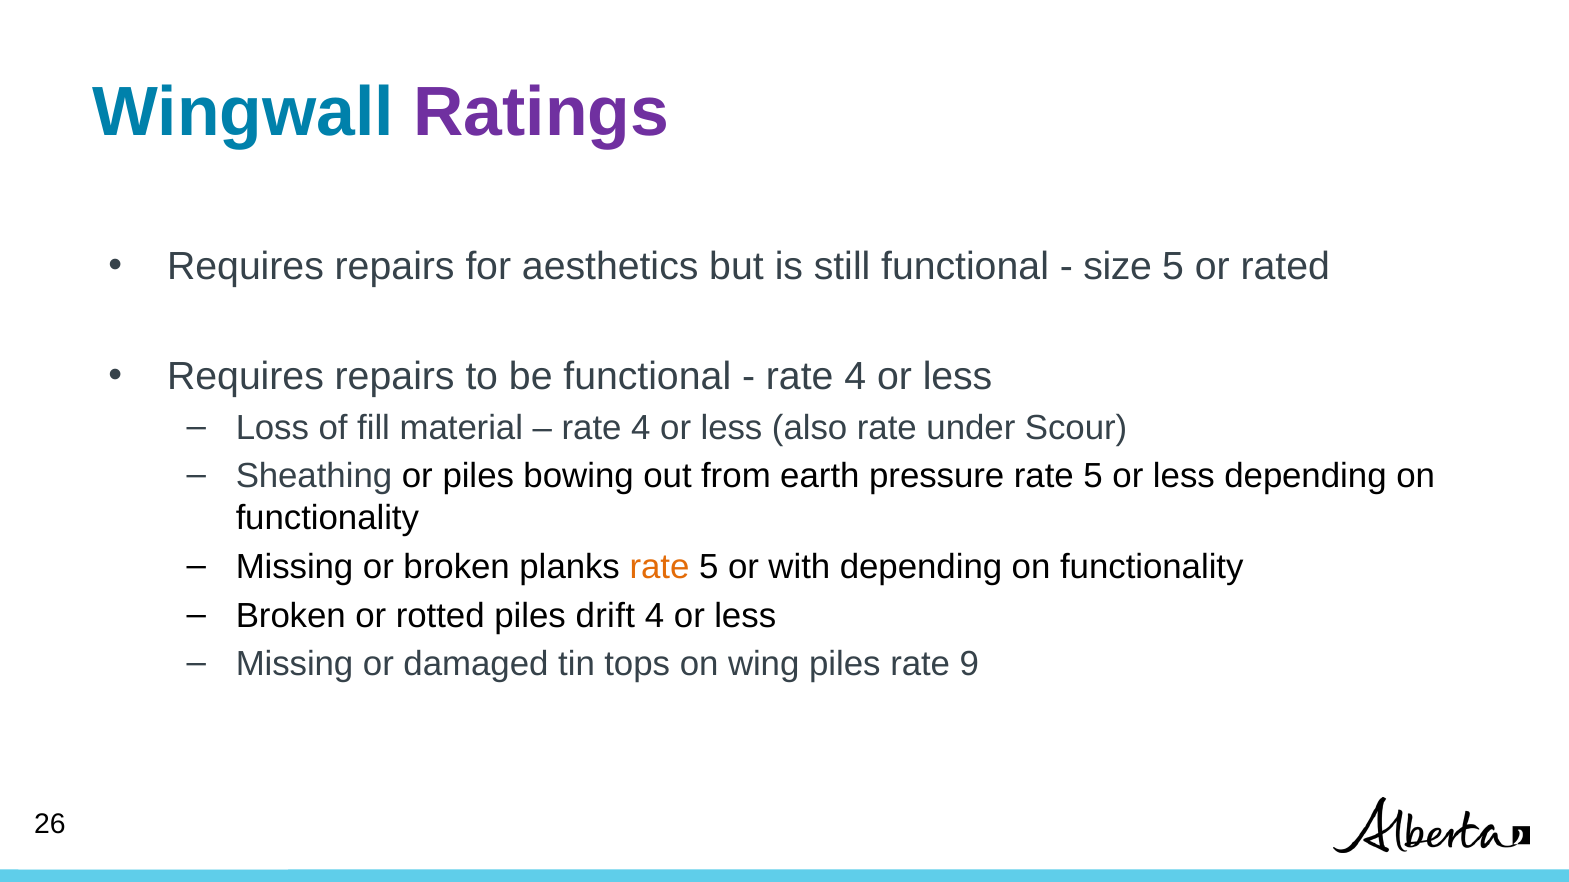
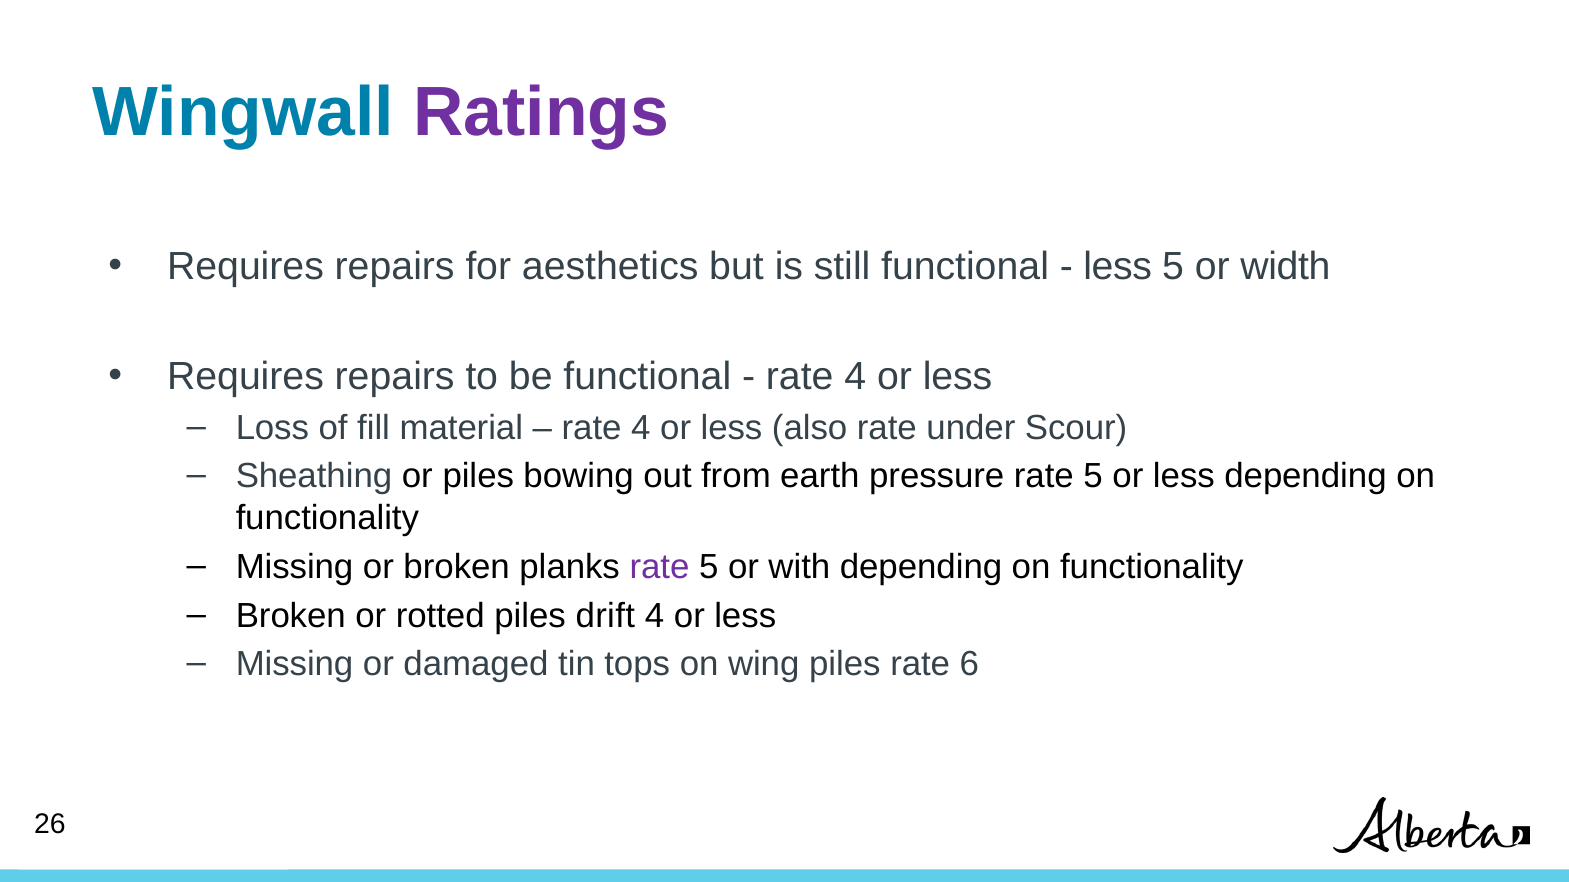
size: size -> less (1118, 267)
rated: rated -> width (1285, 267)
rate colour: orange -> purple (660, 567)
9: 9 -> 6 (969, 665)
